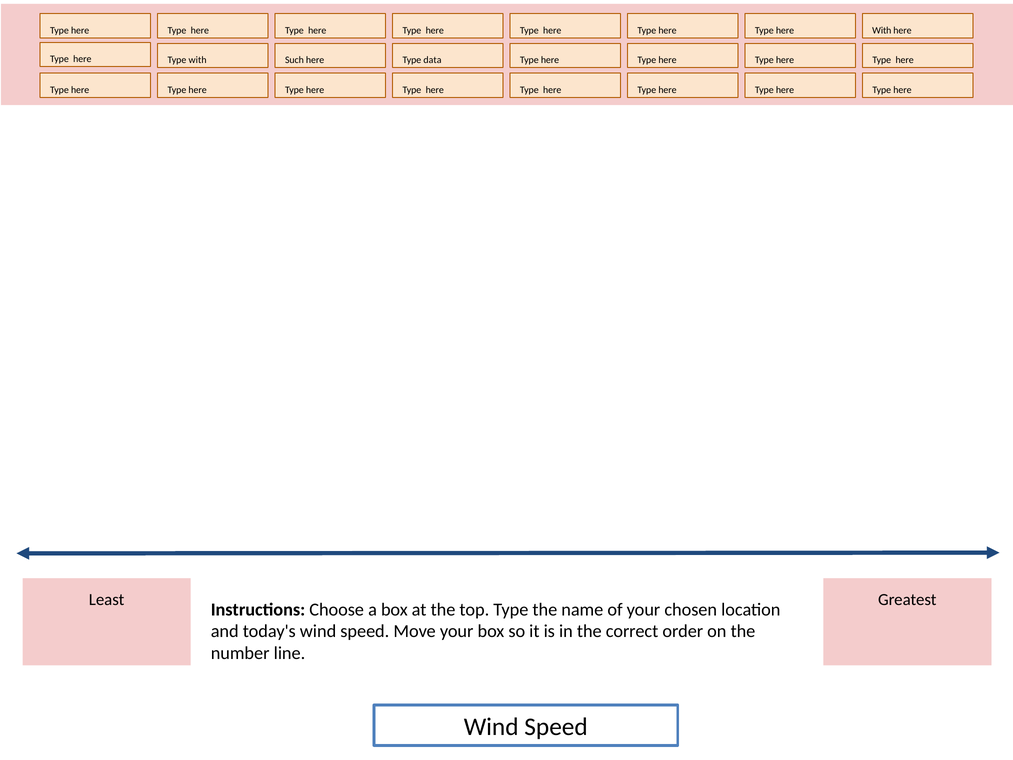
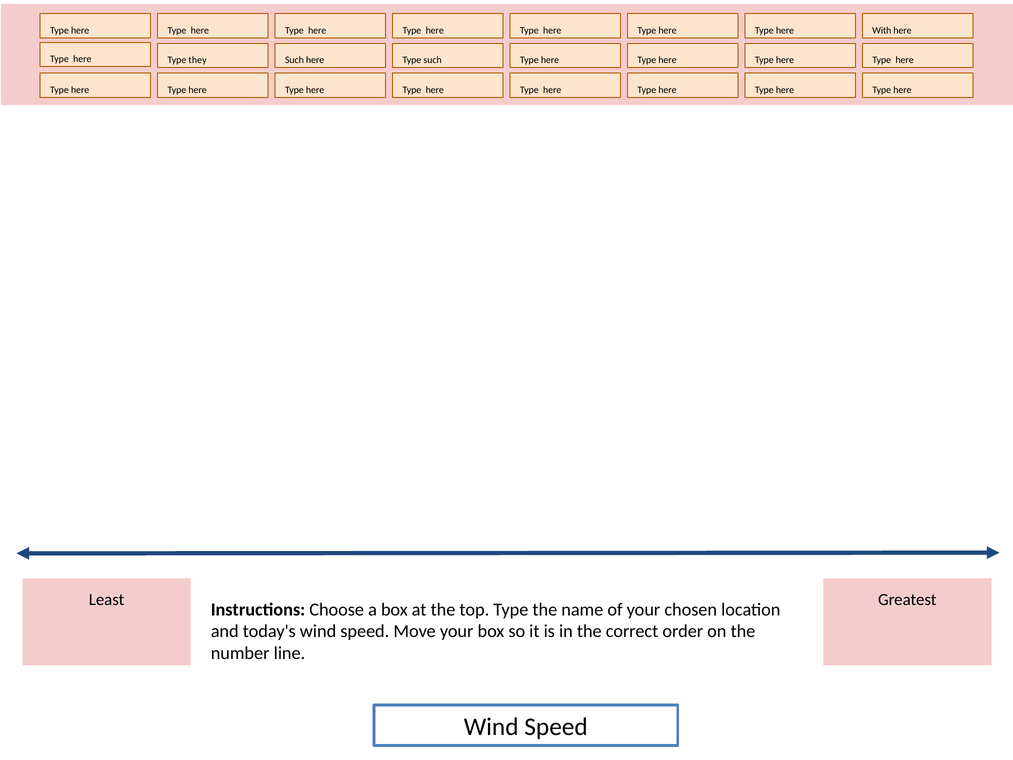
Type with: with -> they (198, 60)
Type data: data -> such (433, 60)
